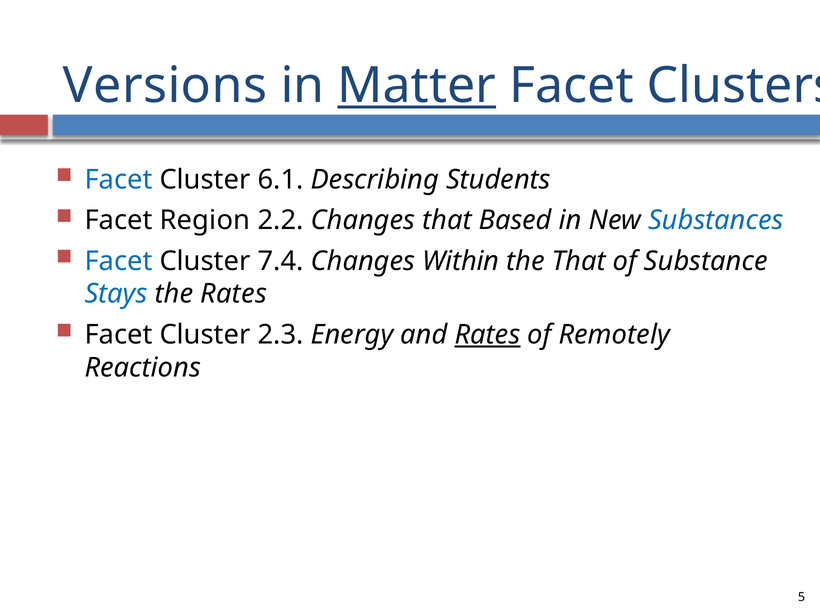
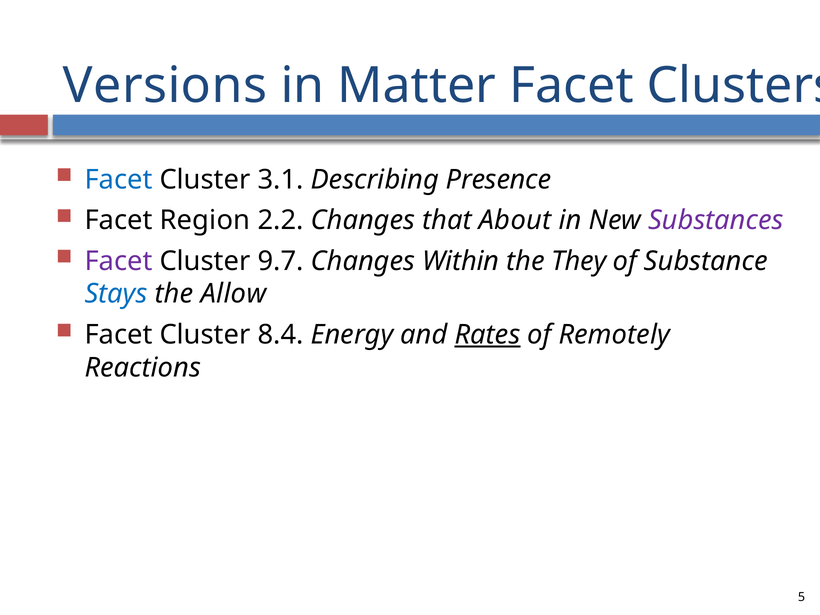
Matter underline: present -> none (417, 85)
6.1: 6.1 -> 3.1 (281, 180)
Students: Students -> Presence (499, 180)
Based: Based -> About (515, 220)
Substances colour: blue -> purple (716, 220)
Facet colour: blue -> purple (119, 261)
7.4: 7.4 -> 9.7 (281, 261)
the That: That -> They (579, 261)
the Rates: Rates -> Allow (234, 294)
2.3: 2.3 -> 8.4 (281, 335)
